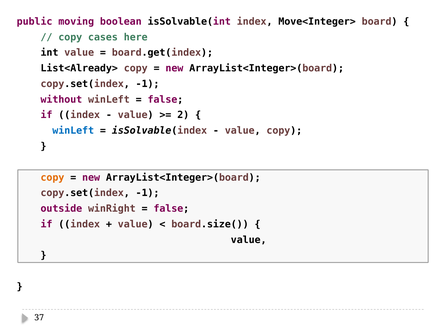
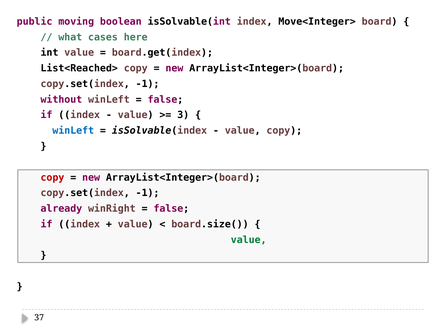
copy: copy -> what (70, 37)
List<Already>: List<Already> -> List<Reached> (79, 68)
2: 2 -> 3 (183, 115)
copy colour: orange -> red (52, 178)
outside: outside -> already (61, 209)
value colour: black -> green (249, 240)
